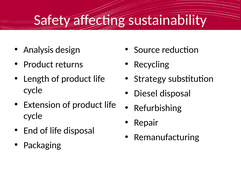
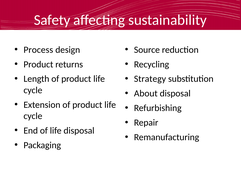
Analysis: Analysis -> Process (38, 50)
Diesel: Diesel -> About (146, 93)
